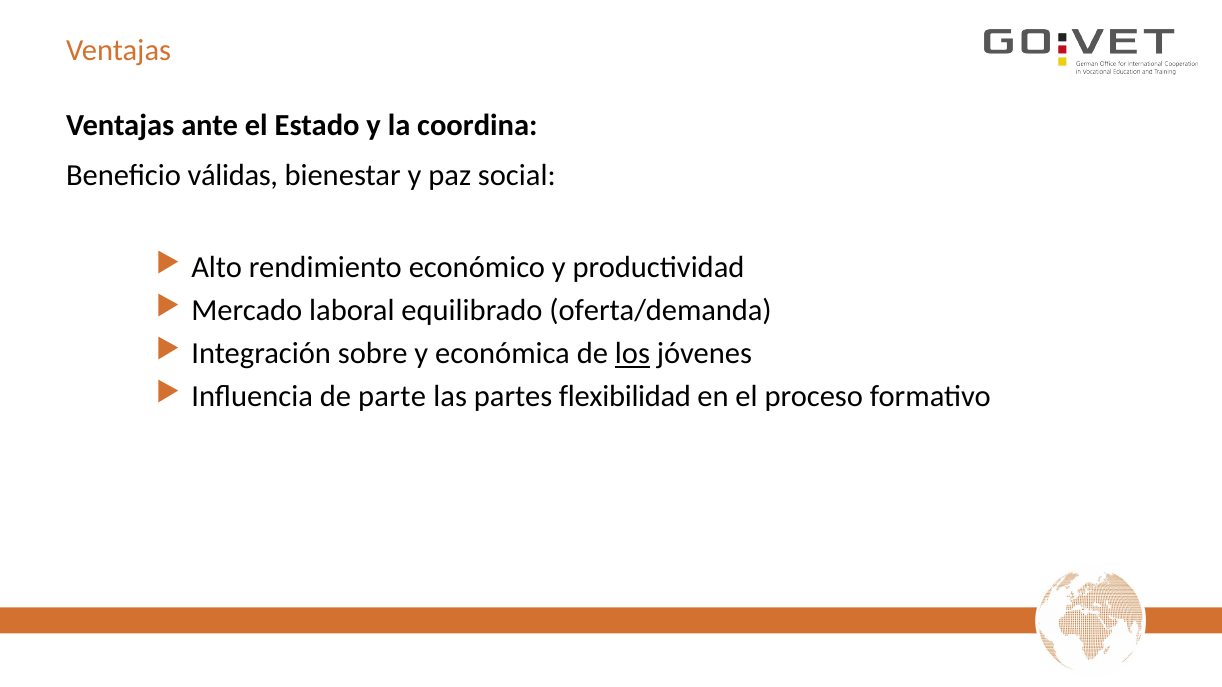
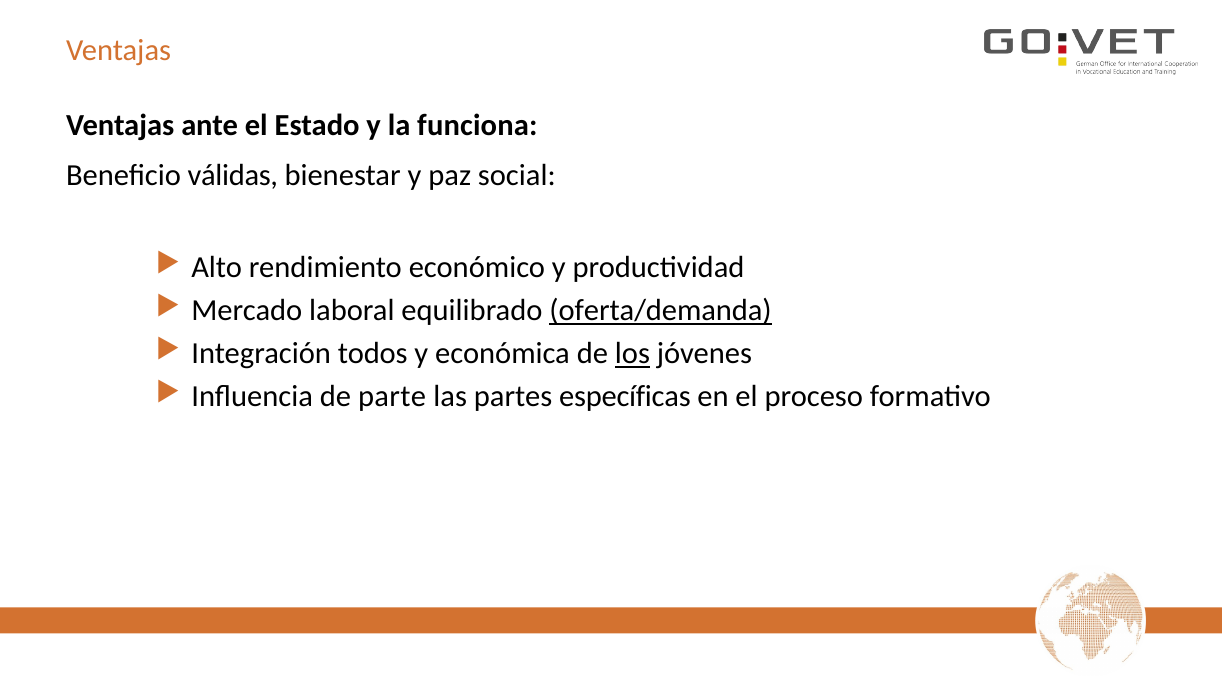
coordina: coordina -> funciona (477, 126)
oferta/demanda underline: none -> present (661, 311)
sobre: sobre -> todos (373, 354)
flexibilidad: flexibilidad -> específicas (625, 397)
